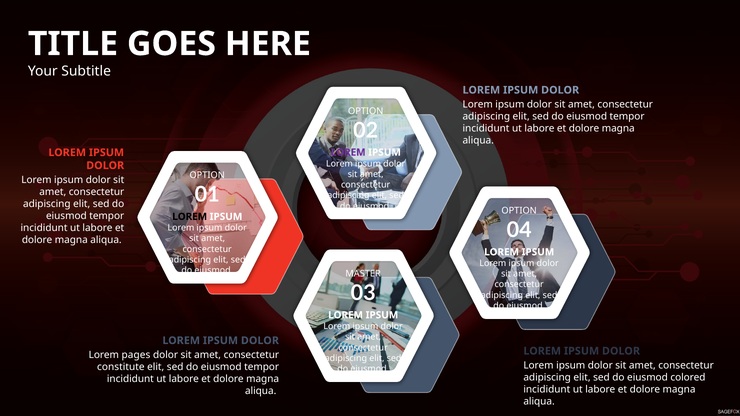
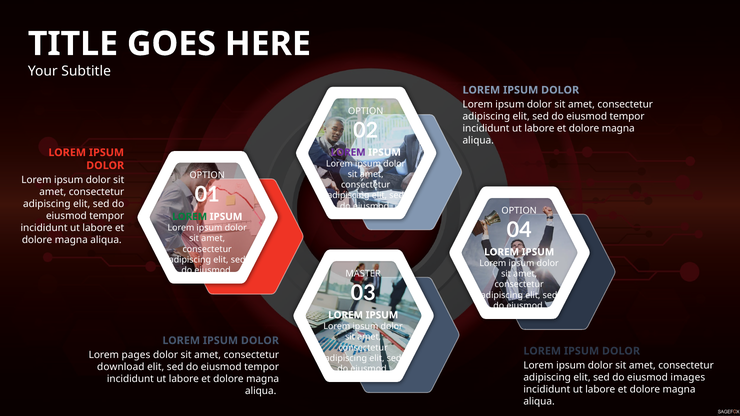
LOREM colour: black -> green (190, 217)
constitute: constitute -> download (121, 367)
colored: colored -> images (688, 378)
